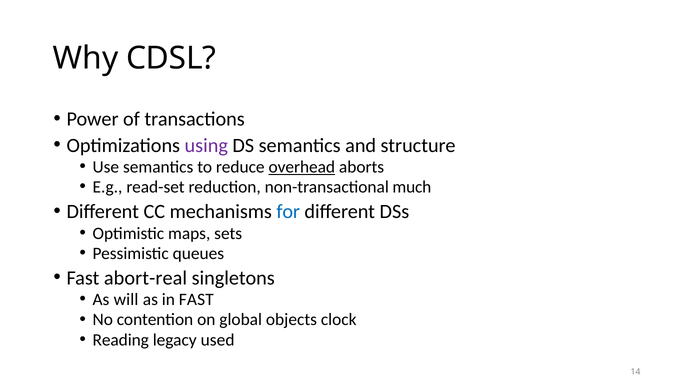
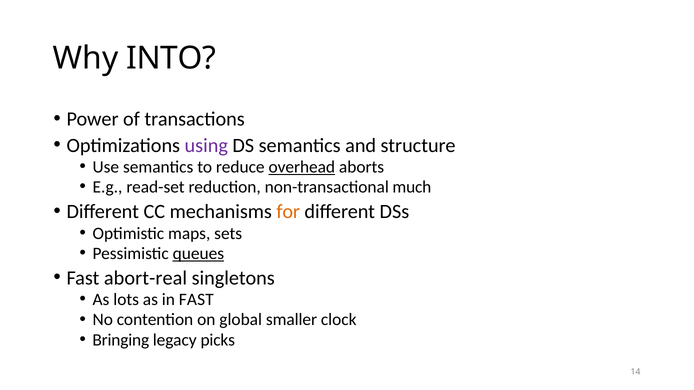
CDSL: CDSL -> INTO (171, 58)
for colour: blue -> orange (288, 212)
queues underline: none -> present (198, 254)
will: will -> lots (126, 300)
objects: objects -> smaller (291, 320)
Reading: Reading -> Bringing (121, 340)
used: used -> picks (218, 340)
